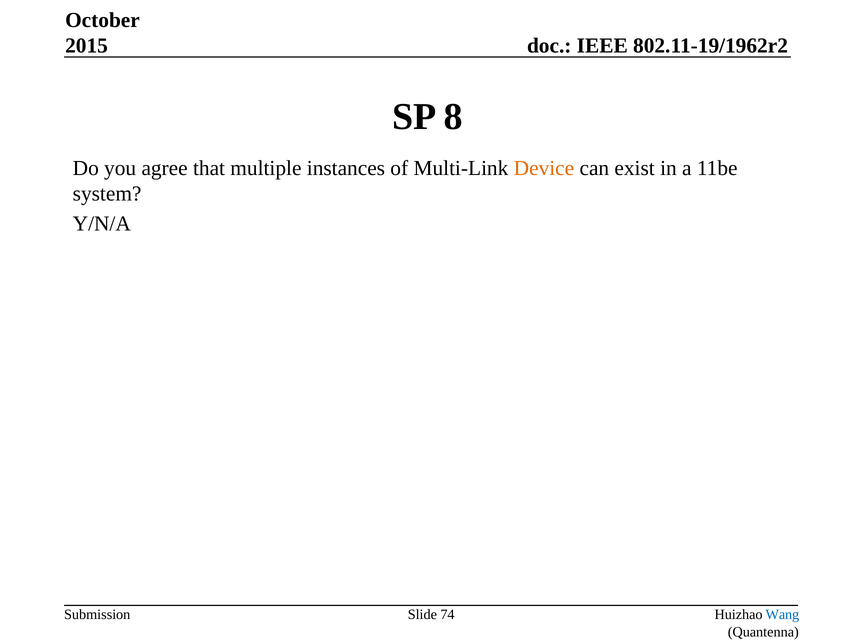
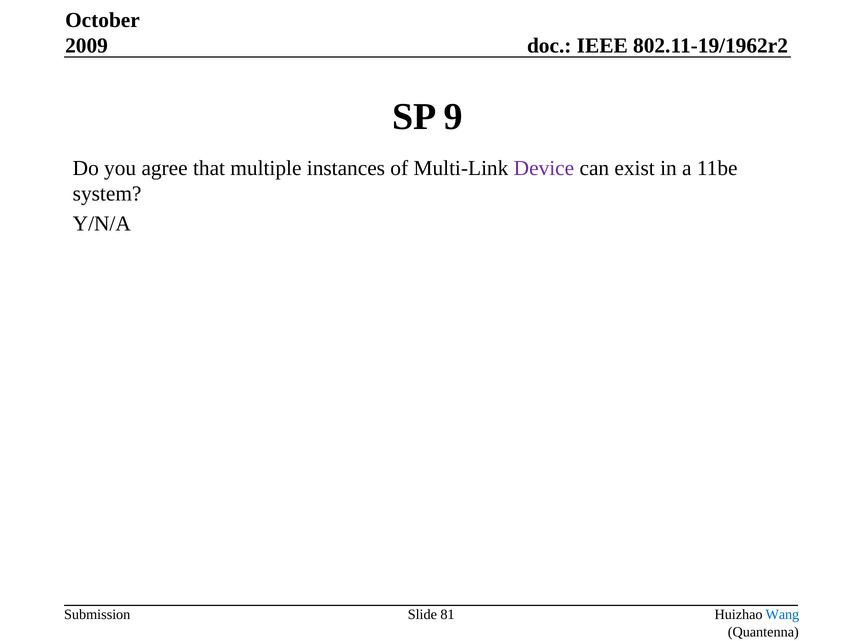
2015: 2015 -> 2009 (87, 46)
8: 8 -> 9 (453, 117)
Device colour: orange -> purple (544, 168)
74: 74 -> 81 (448, 615)
